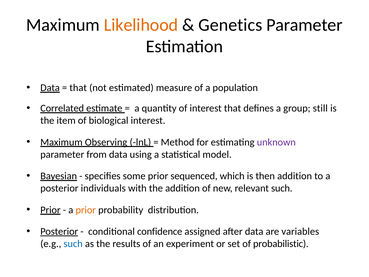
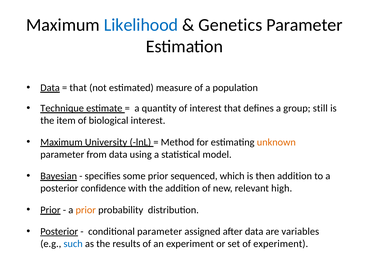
Likelihood colour: orange -> blue (141, 25)
Correlated: Correlated -> Technique (62, 108)
Observing: Observing -> University (106, 142)
unknown colour: purple -> orange (276, 142)
individuals: individuals -> confidence (103, 188)
relevant such: such -> high (282, 188)
conditional confidence: confidence -> parameter (160, 231)
of probabilistic: probabilistic -> experiment (281, 244)
